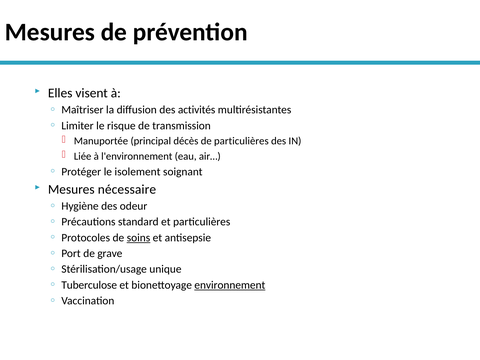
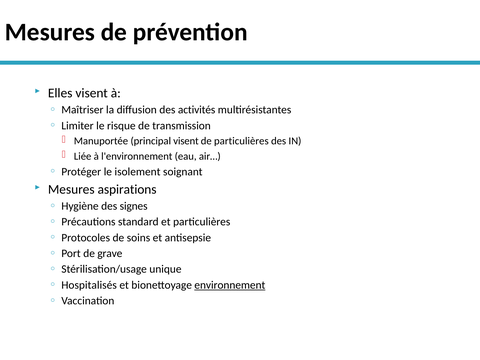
principal décès: décès -> visent (186, 141)
nécessaire: nécessaire -> aspirations (127, 189)
odeur: odeur -> signes (134, 206)
soins underline: present -> none (138, 238)
Tuberculose: Tuberculose -> Hospitalisés (89, 285)
